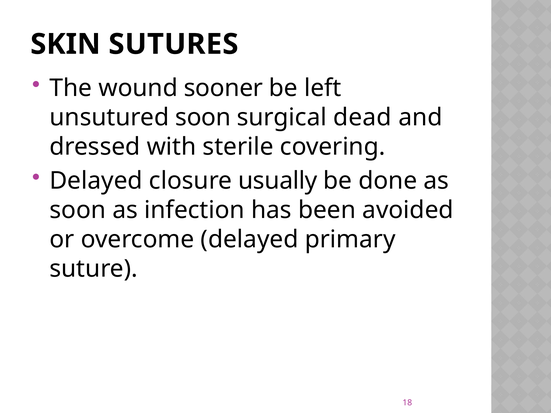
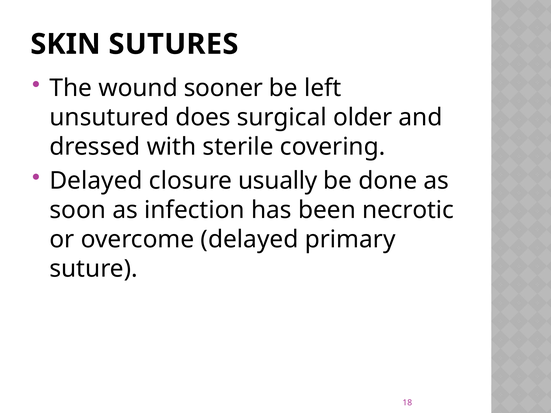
unsutured soon: soon -> does (203, 117)
dead: dead -> older (363, 117)
avoided: avoided -> necrotic (408, 210)
